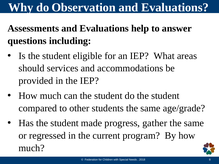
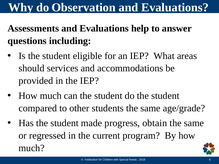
gather: gather -> obtain (155, 123)
